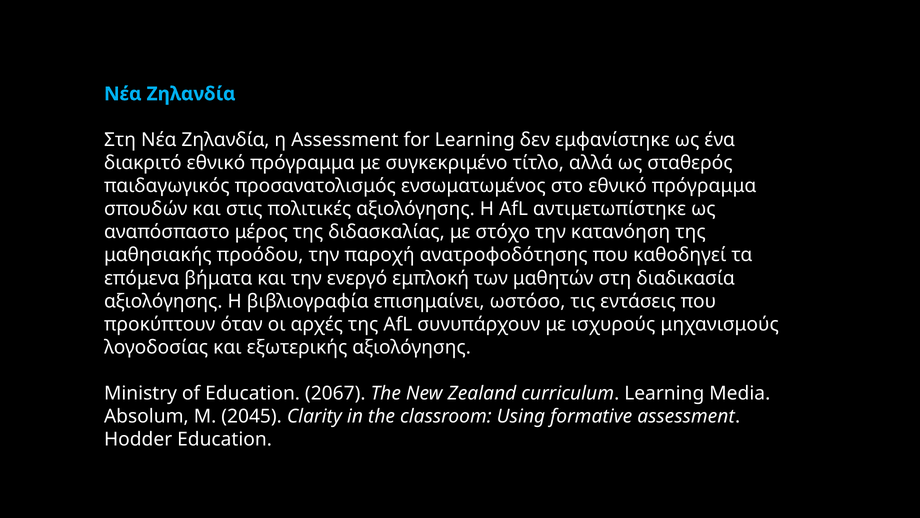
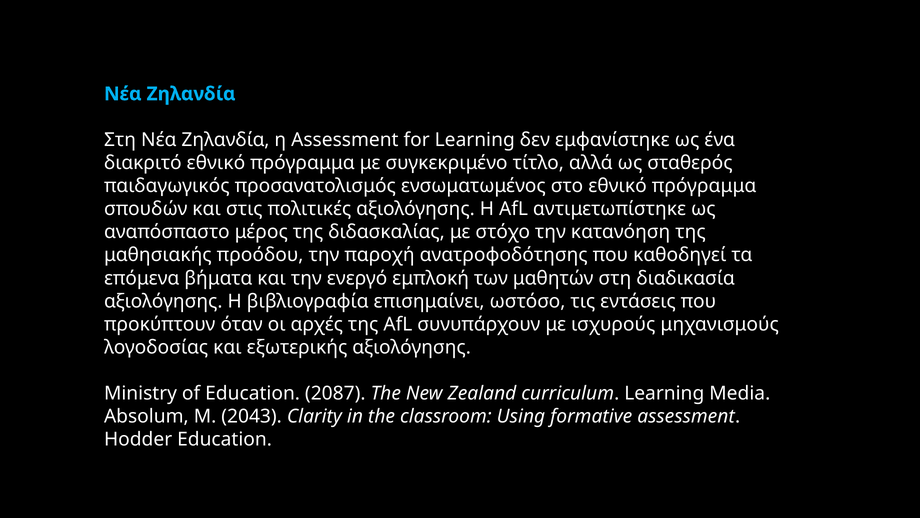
2067: 2067 -> 2087 (335, 393)
2045: 2045 -> 2043 (252, 416)
